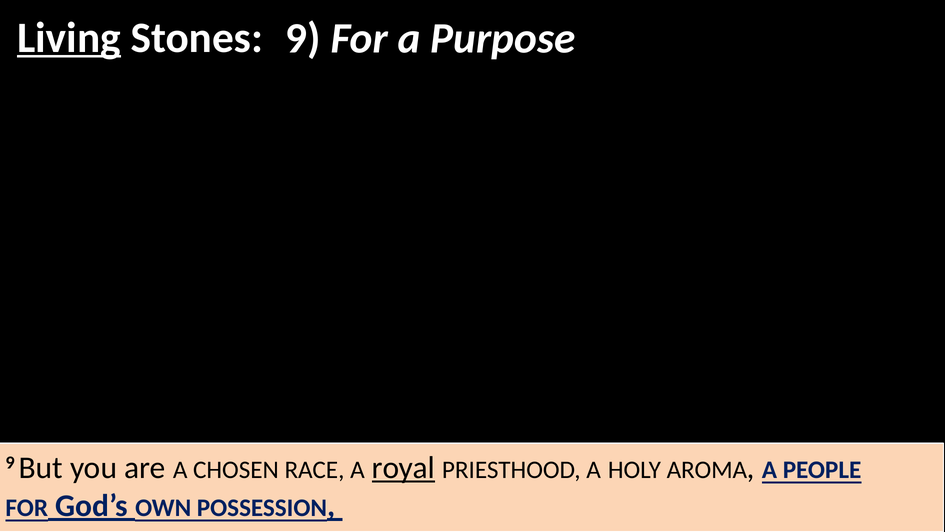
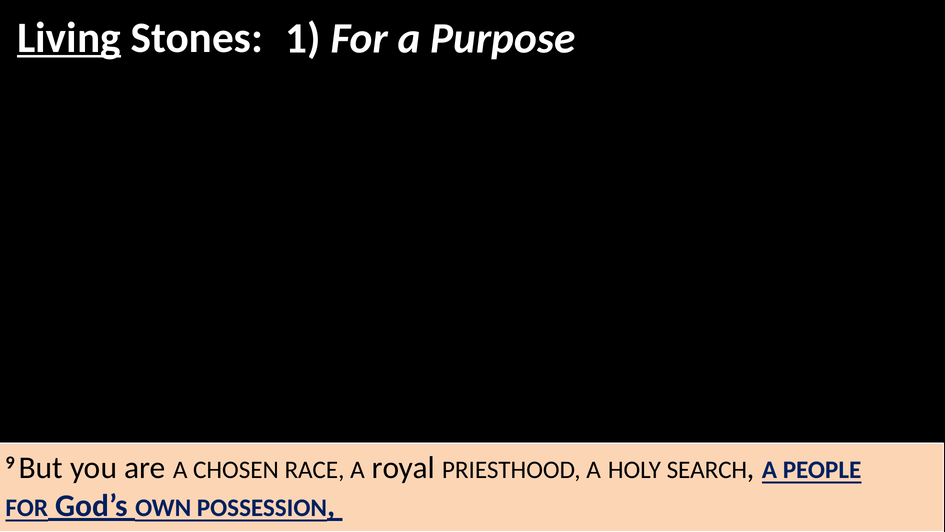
Stones 9: 9 -> 1 (303, 38)
royal underline: present -> none (403, 468)
AROMA: AROMA -> SEARCH (707, 470)
